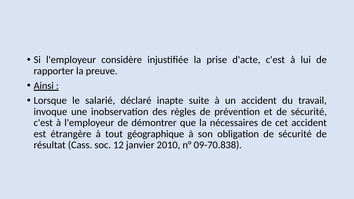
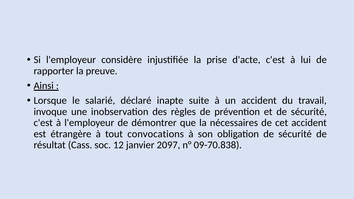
géographique: géographique -> convocations (156, 134)
2010: 2010 -> 2097 (168, 145)
